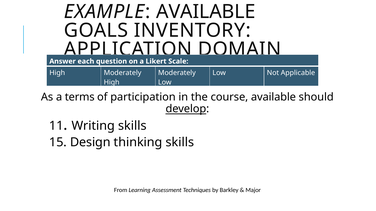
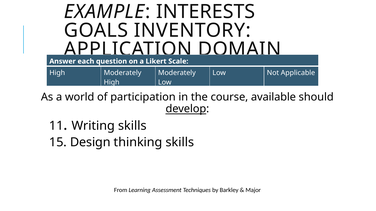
EXAMPLE AVAILABLE: AVAILABLE -> INTERESTS (206, 12)
terms: terms -> world (80, 97)
